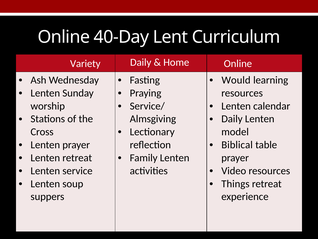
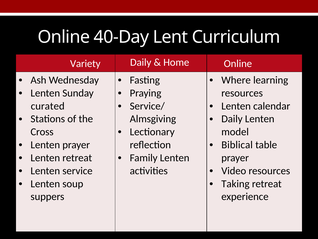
Would: Would -> Where (236, 80)
worship: worship -> curated (48, 106)
Things: Things -> Taking (235, 183)
